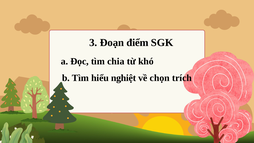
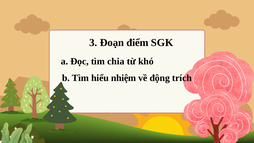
nghiệt: nghiệt -> nhiệm (124, 78)
chọn: chọn -> động (160, 78)
